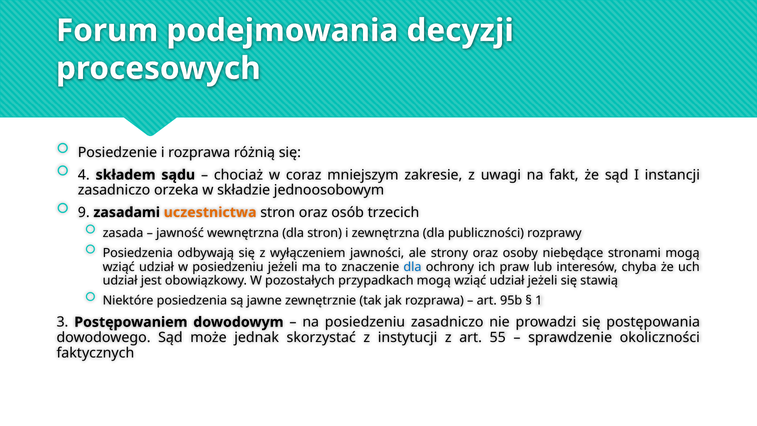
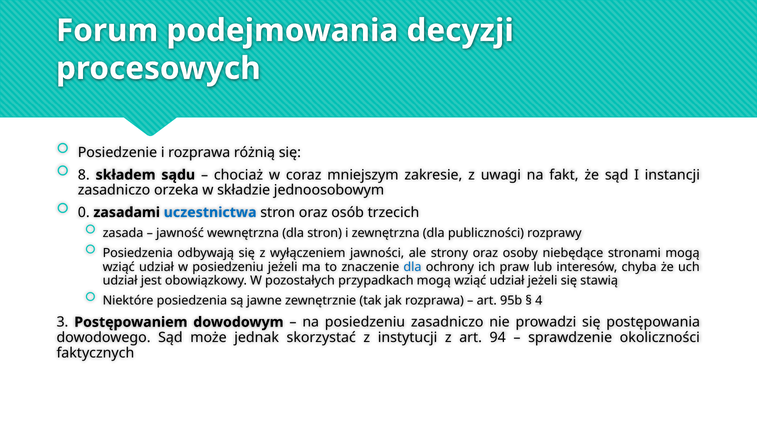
4: 4 -> 8 (84, 175)
9: 9 -> 0 (84, 212)
uczestnictwa colour: orange -> blue (210, 212)
1: 1 -> 4 (539, 301)
55: 55 -> 94 (498, 337)
